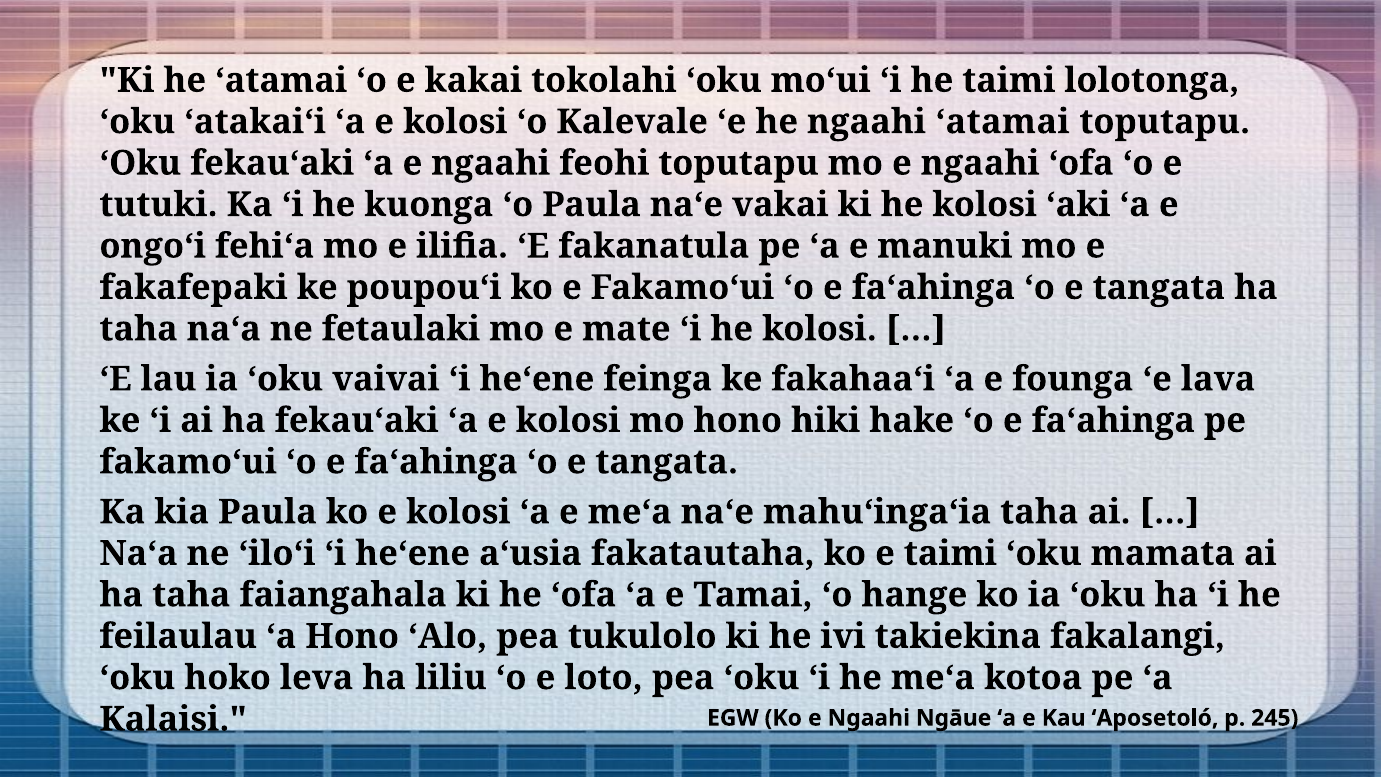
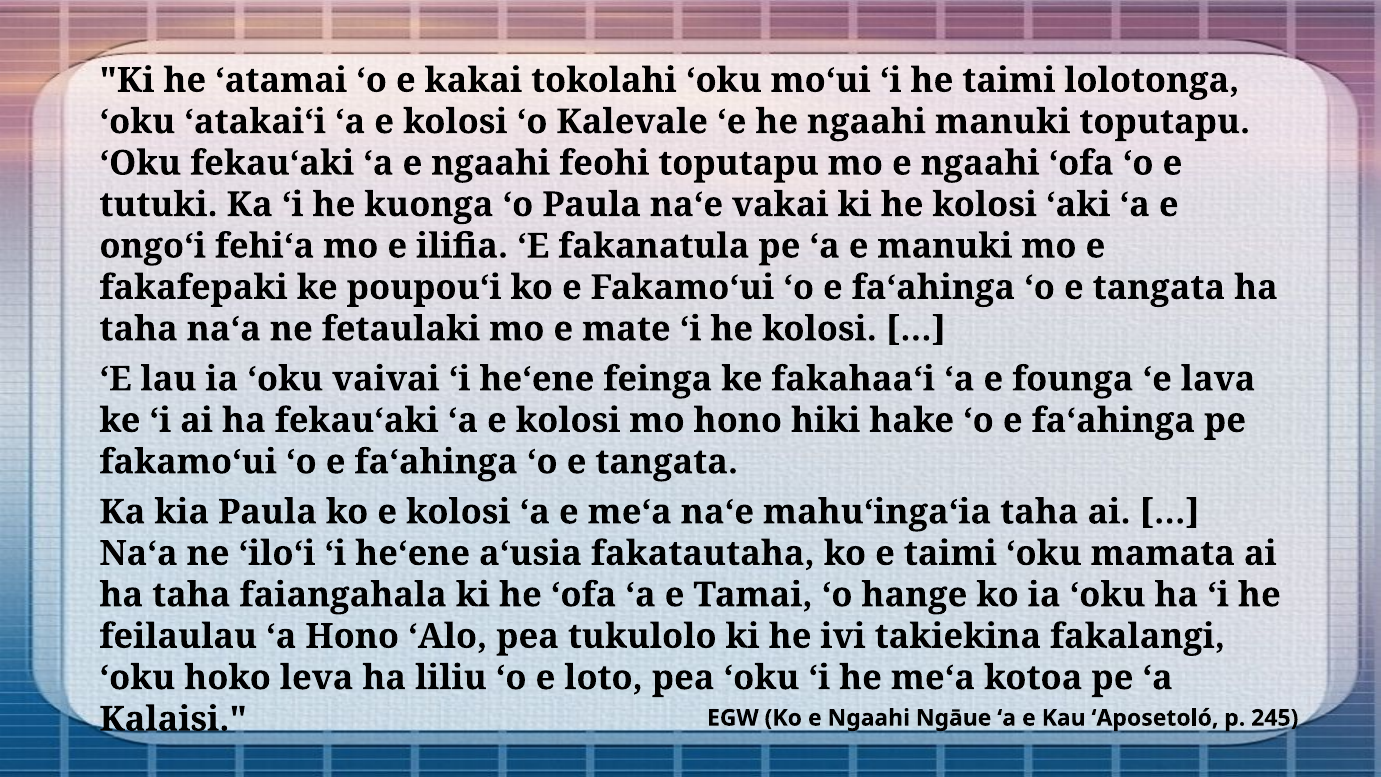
ngaahi ʻatamai: ʻatamai -> manuki (1003, 122)
